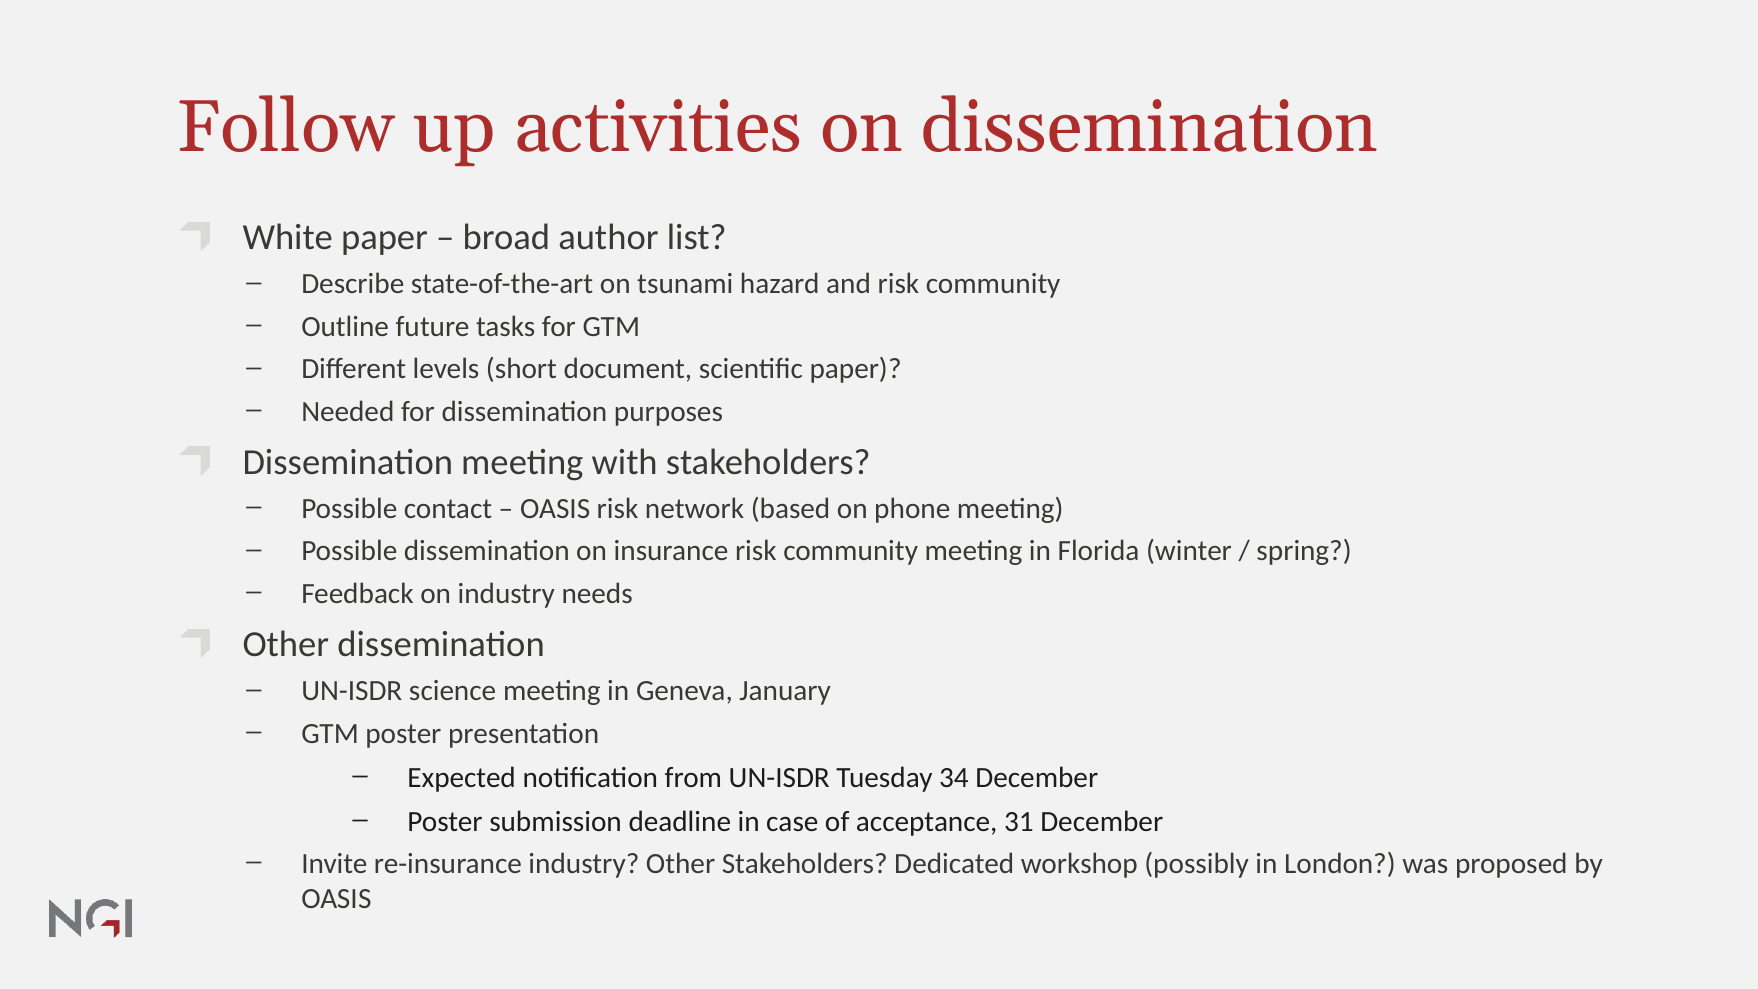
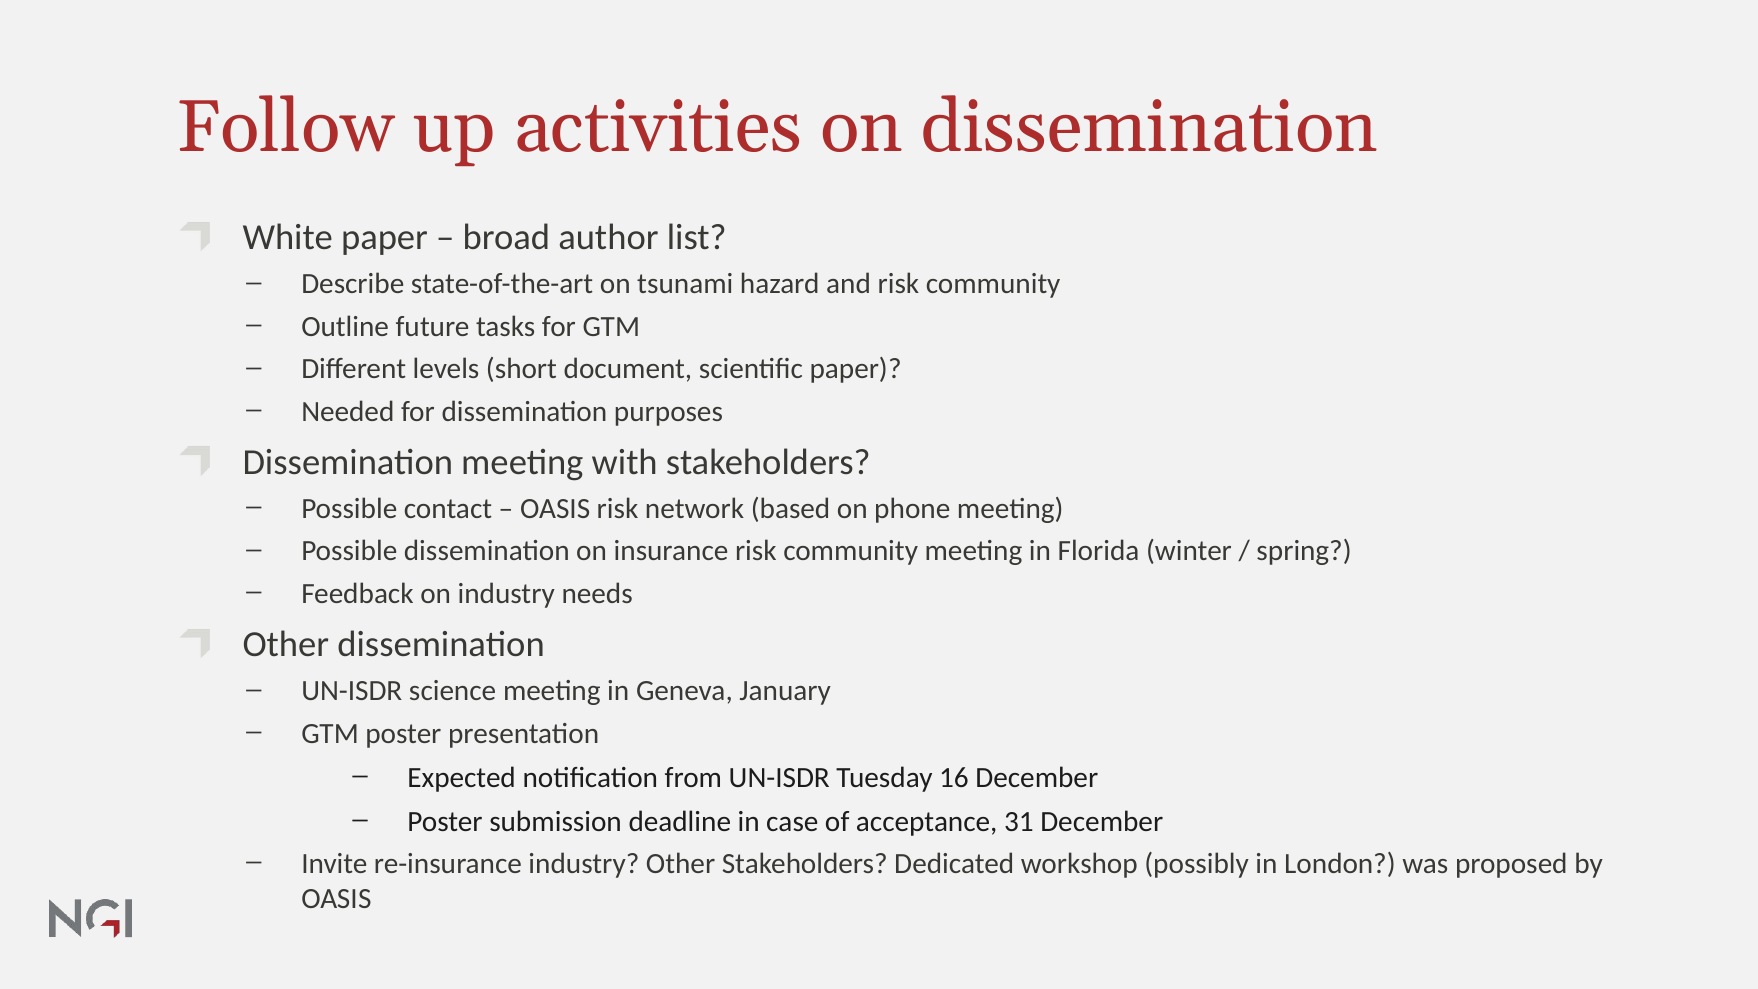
34: 34 -> 16 (954, 777)
